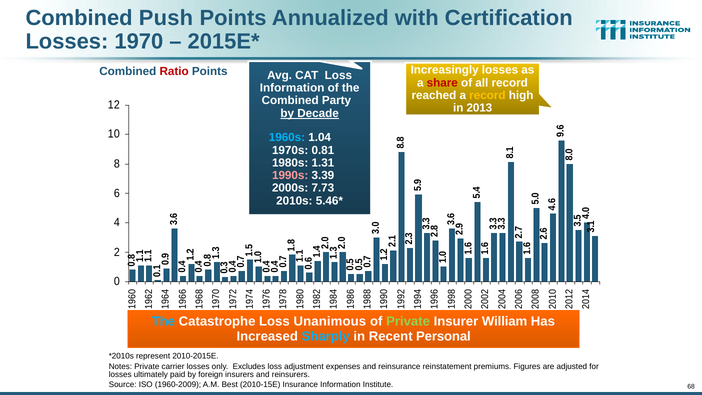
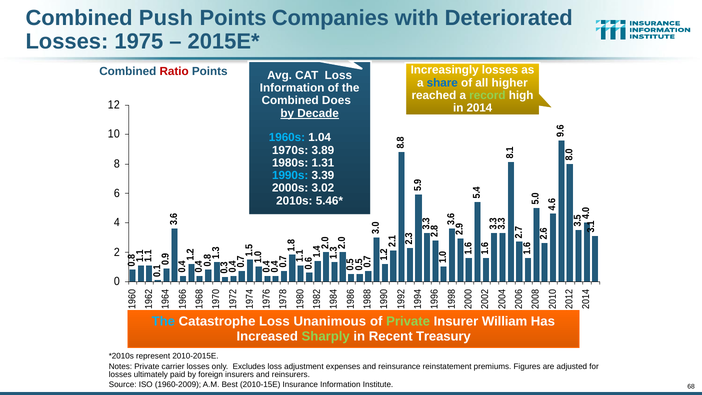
Annualized: Annualized -> Companies (330, 18)
Certification: Certification -> Deteriorated (509, 18)
1970: 1970 -> 1975 (139, 42)
share colour: red -> blue (442, 83)
all record: record -> higher (510, 83)
record colour: yellow -> light green (487, 95)
Party: Party -> Does (336, 101)
2013: 2013 -> 2014 (479, 108)
0.81: 0.81 -> 3.89 (323, 150)
1990s colour: pink -> light blue (290, 175)
7.73: 7.73 -> 3.02 (323, 188)
Sharply colour: light blue -> light green (326, 336)
Personal: Personal -> Treasury (443, 336)
